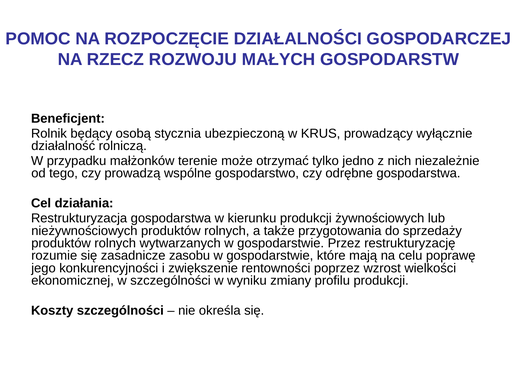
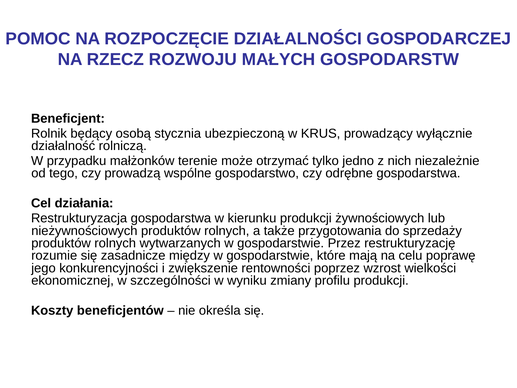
zasobu: zasobu -> między (189, 255)
Koszty szczególności: szczególności -> beneficjentów (120, 310)
